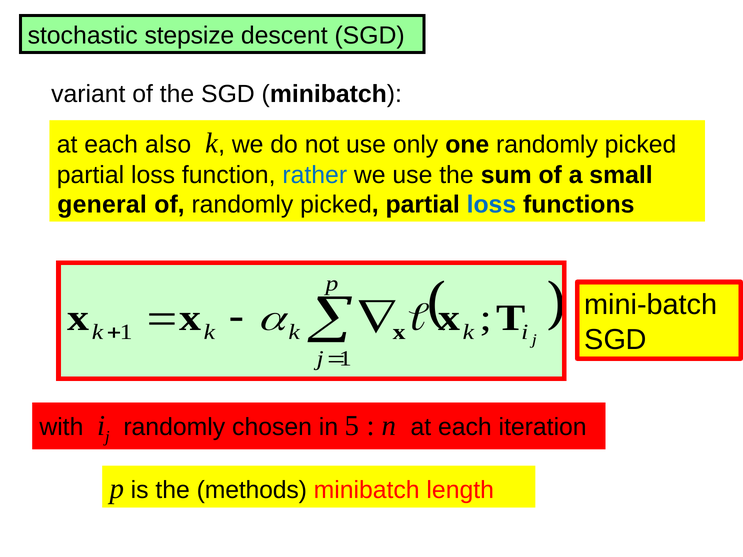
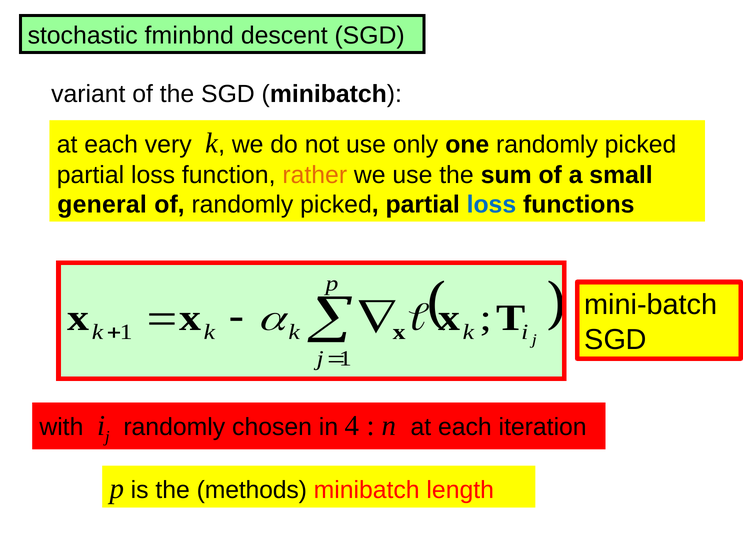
stepsize: stepsize -> fminbnd (189, 36)
also: also -> very (168, 145)
rather colour: blue -> orange (315, 175)
5: 5 -> 4 (352, 426)
